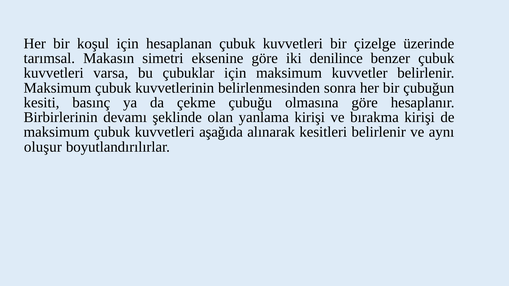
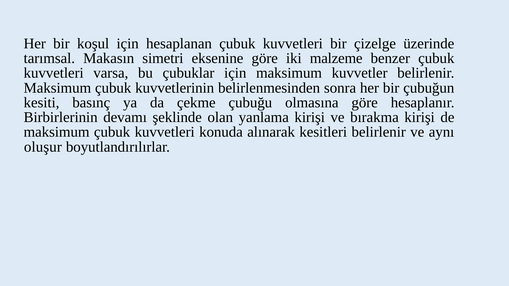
denilince: denilince -> malzeme (336, 58)
aşağıda: aşağıda -> konuda (221, 132)
